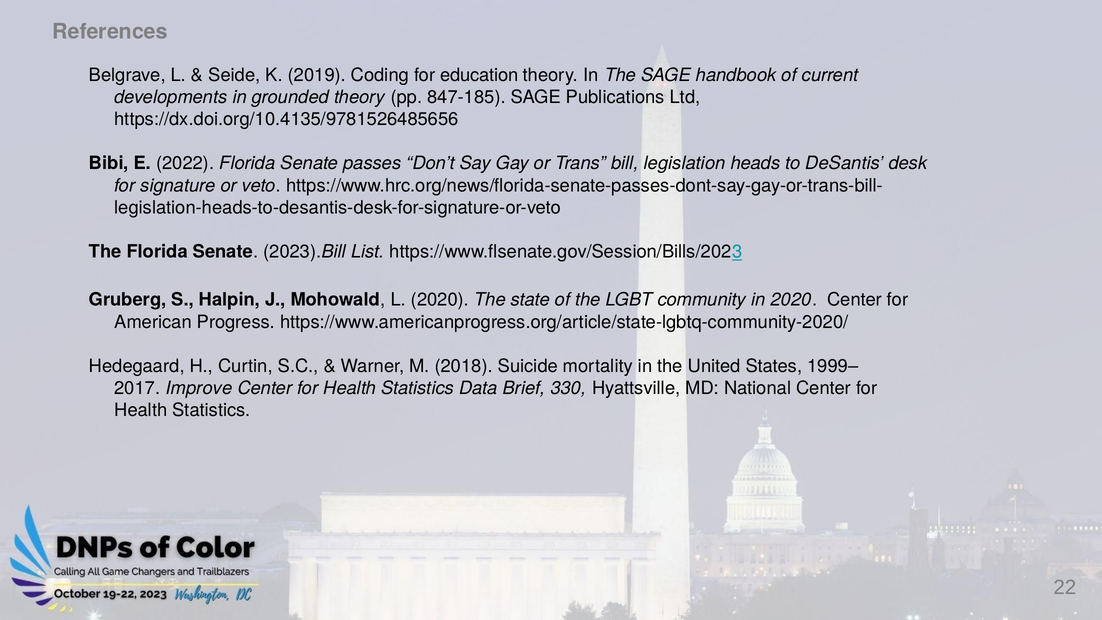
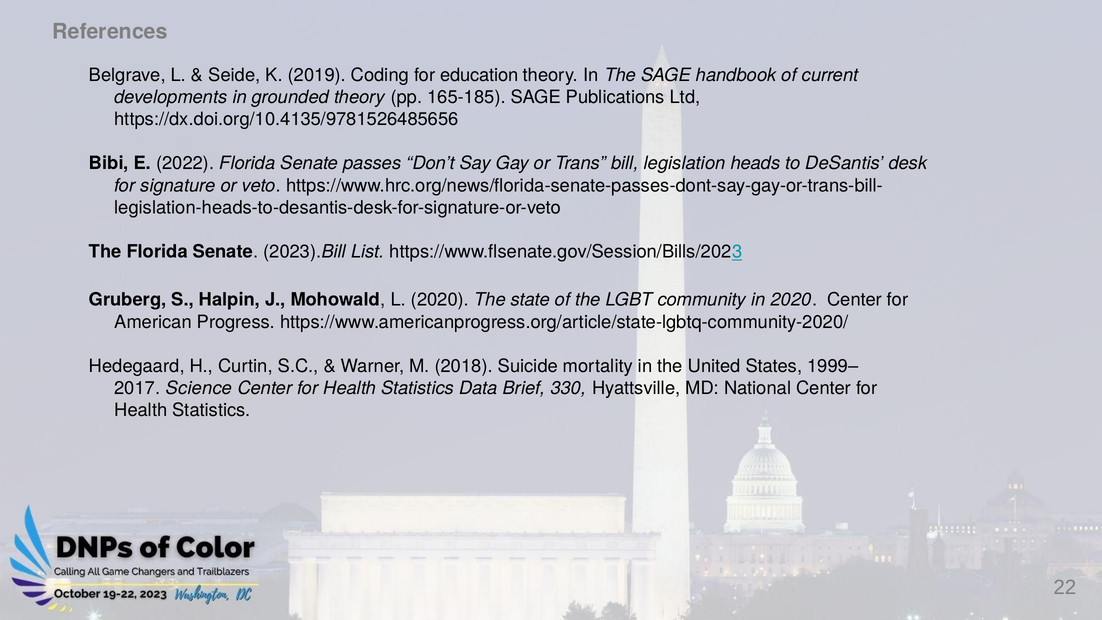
847-185: 847-185 -> 165-185 (467, 97)
Improve: Improve -> Science (199, 388)
